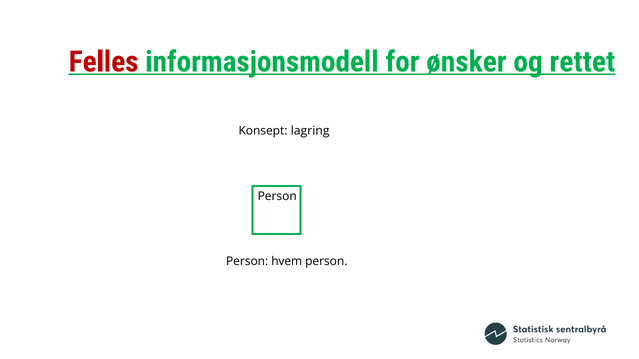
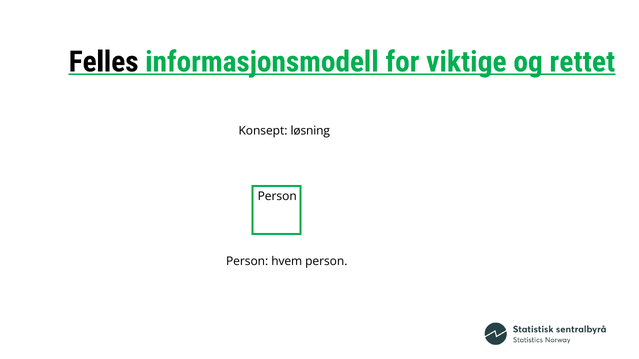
Felles colour: red -> black (104, 62)
ønsker: ønsker -> viktige (466, 62)
lagring: lagring -> løsning (310, 131)
